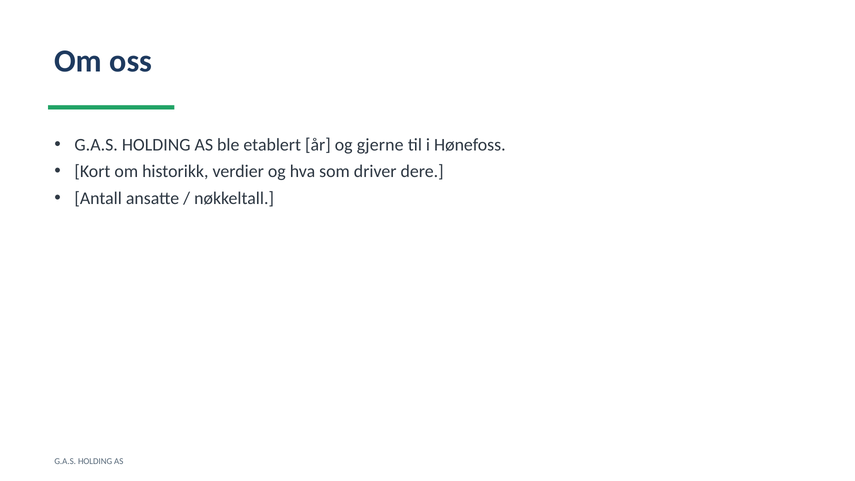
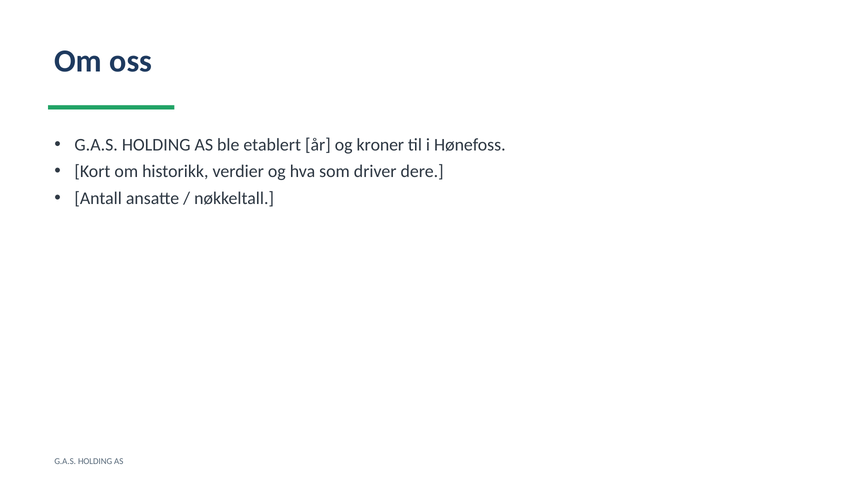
gjerne: gjerne -> kroner (380, 145)
